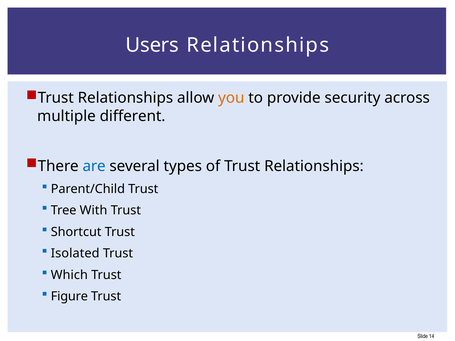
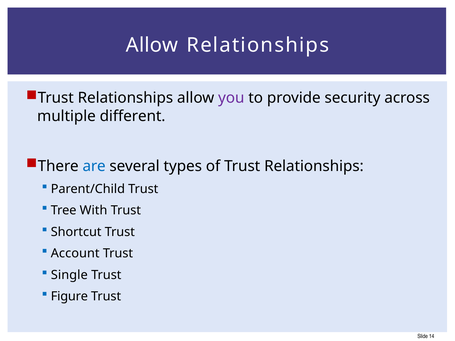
Users: Users -> Allow (152, 45)
you colour: orange -> purple (231, 98)
Isolated: Isolated -> Account (75, 254)
Which: Which -> Single (69, 275)
